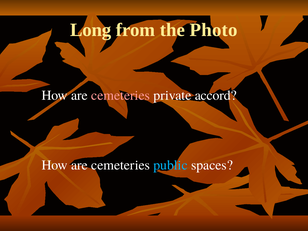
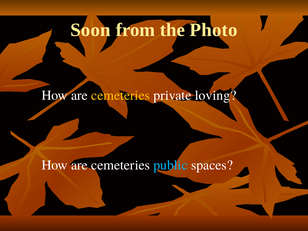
Long: Long -> Soon (90, 30)
cemeteries colour: pink -> yellow (121, 95)
accord: accord -> loving (216, 95)
